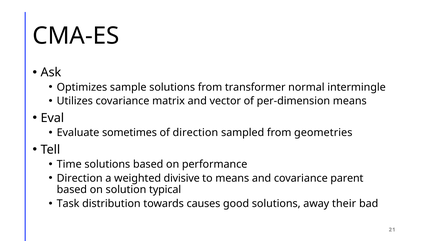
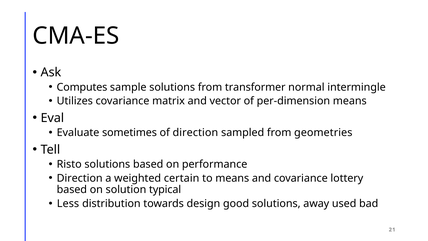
Optimizes: Optimizes -> Computes (82, 87)
Time: Time -> Risto (69, 164)
divisive: divisive -> certain (182, 178)
parent: parent -> lottery (347, 178)
Task: Task -> Less (68, 203)
causes: causes -> design (203, 203)
their: their -> used (344, 203)
